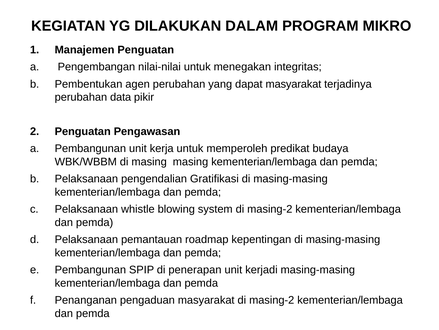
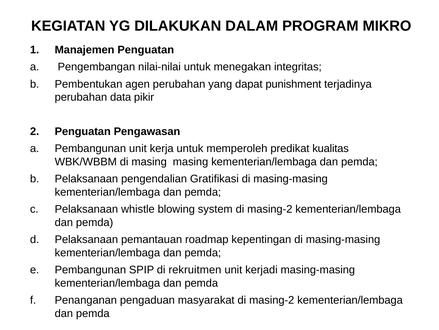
dapat masyarakat: masyarakat -> punishment (293, 84)
budaya: budaya -> kualitas (331, 148)
penerapan: penerapan -> rekruitmen (195, 269)
